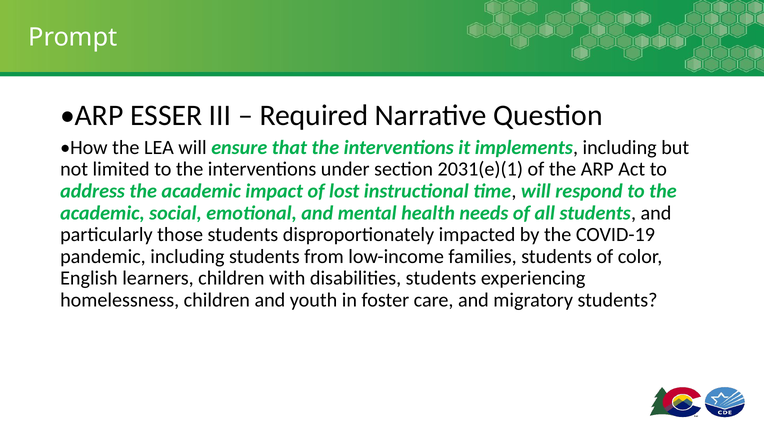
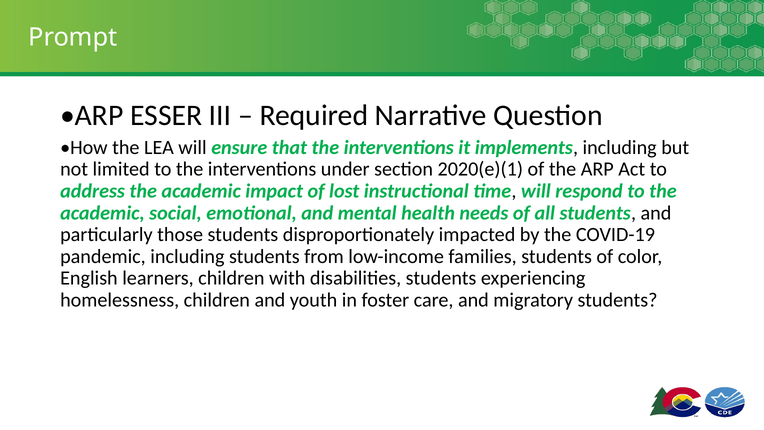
2031(e)(1: 2031(e)(1 -> 2020(e)(1 (480, 169)
